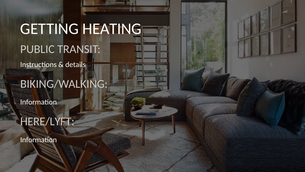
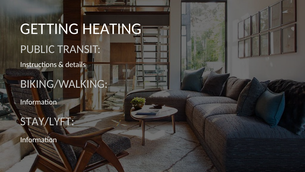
HERE/LYFT: HERE/LYFT -> STAY/LYFT (47, 121)
